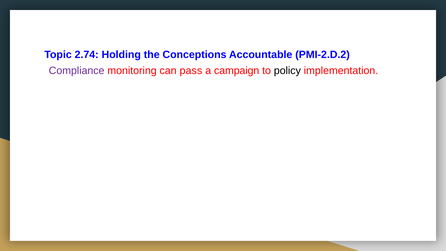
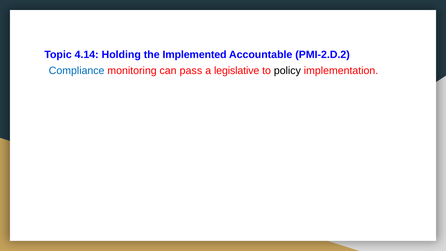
2.74: 2.74 -> 4.14 (87, 55)
Conceptions: Conceptions -> Implemented (195, 55)
Compliance colour: purple -> blue (77, 71)
campaign: campaign -> legislative (237, 71)
